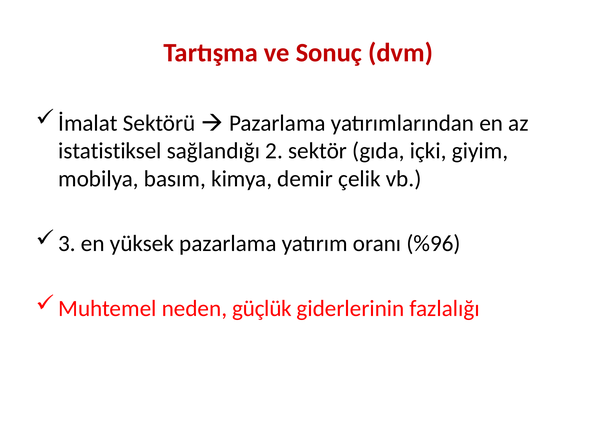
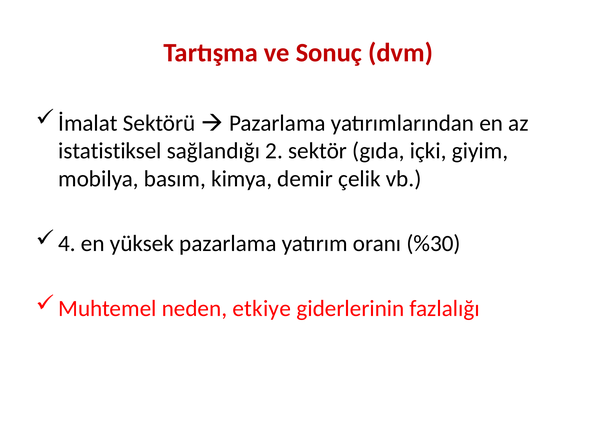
3: 3 -> 4 (67, 243)
%96: %96 -> %30 (434, 243)
güçlük: güçlük -> etkiye (262, 308)
